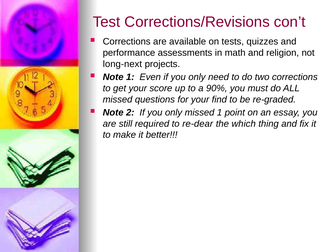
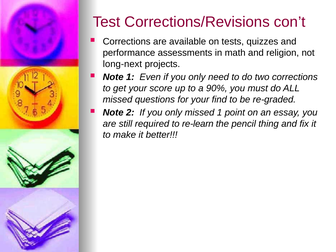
re-dear: re-dear -> re-learn (198, 124)
which: which -> pencil (244, 124)
